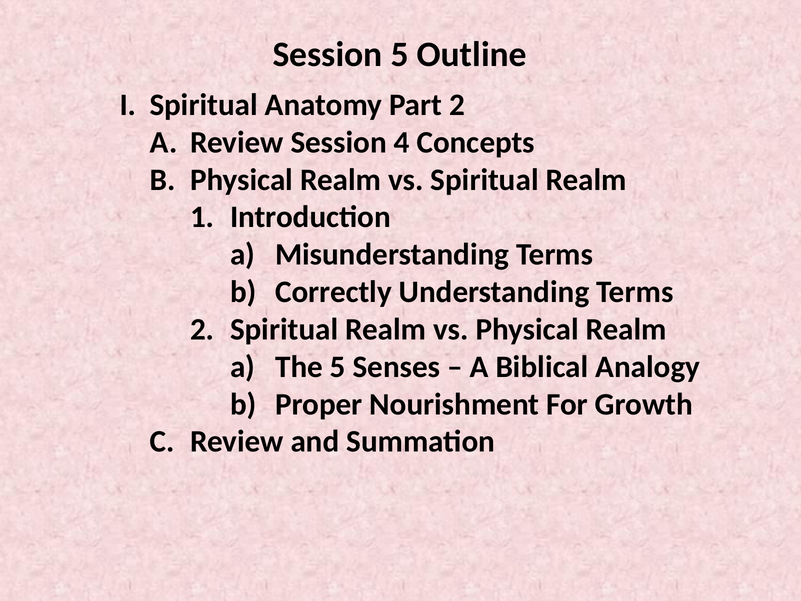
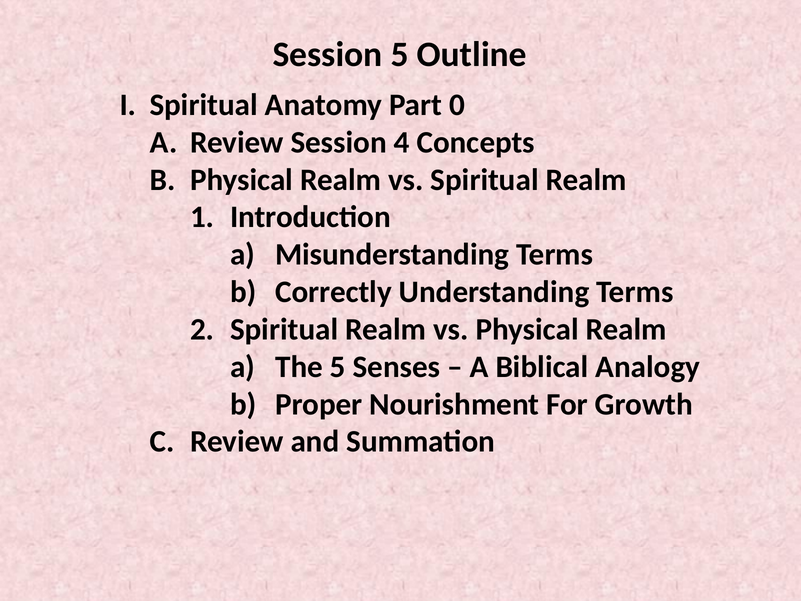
Part 2: 2 -> 0 (457, 105)
